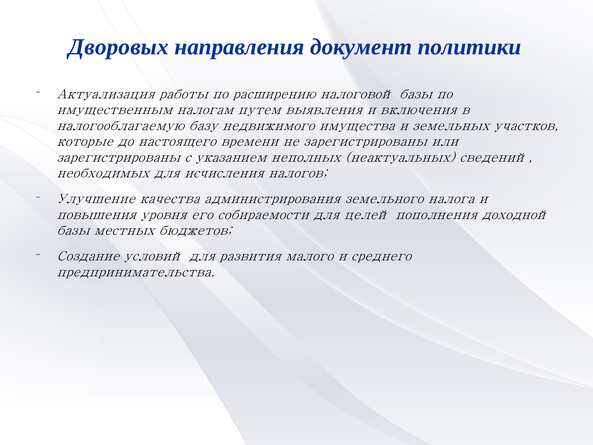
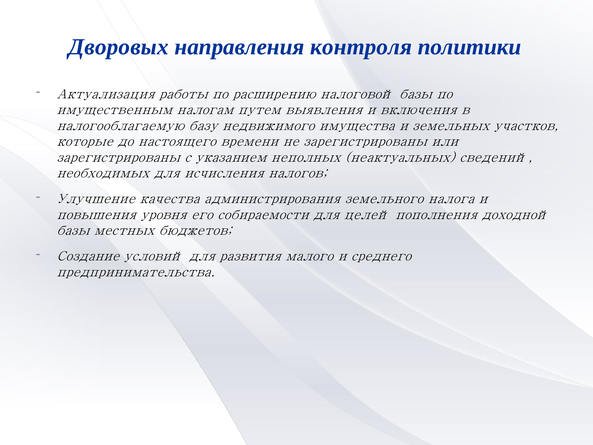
документ: документ -> контроля (361, 47)
